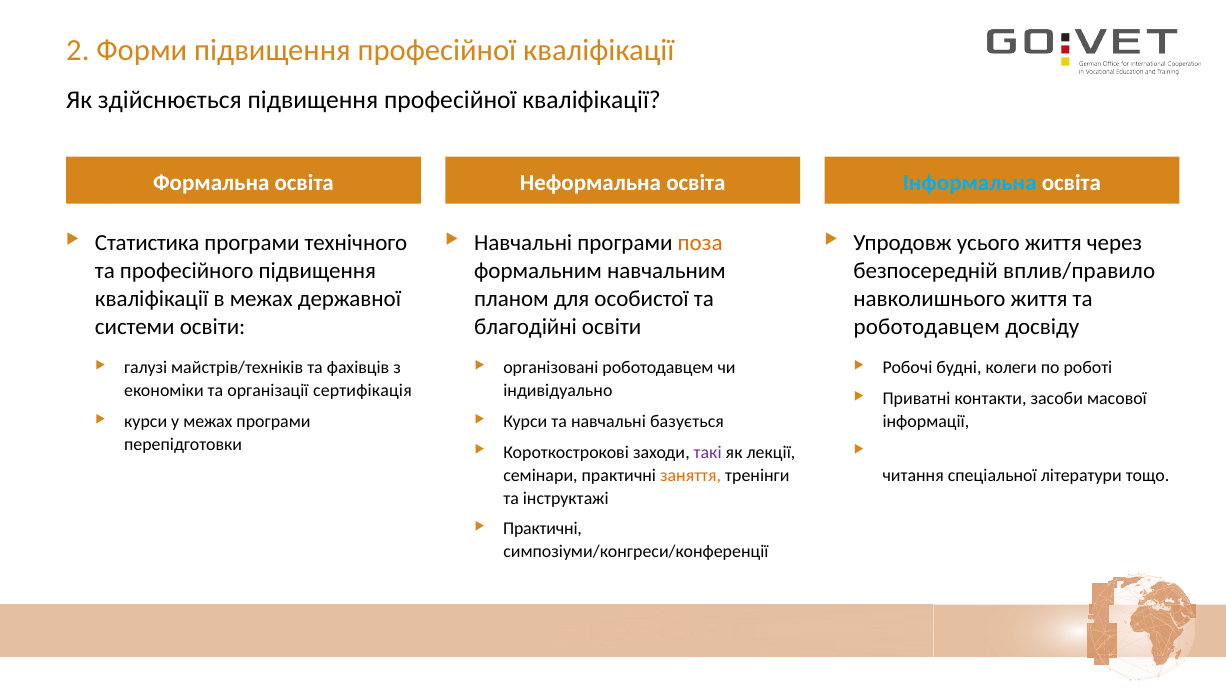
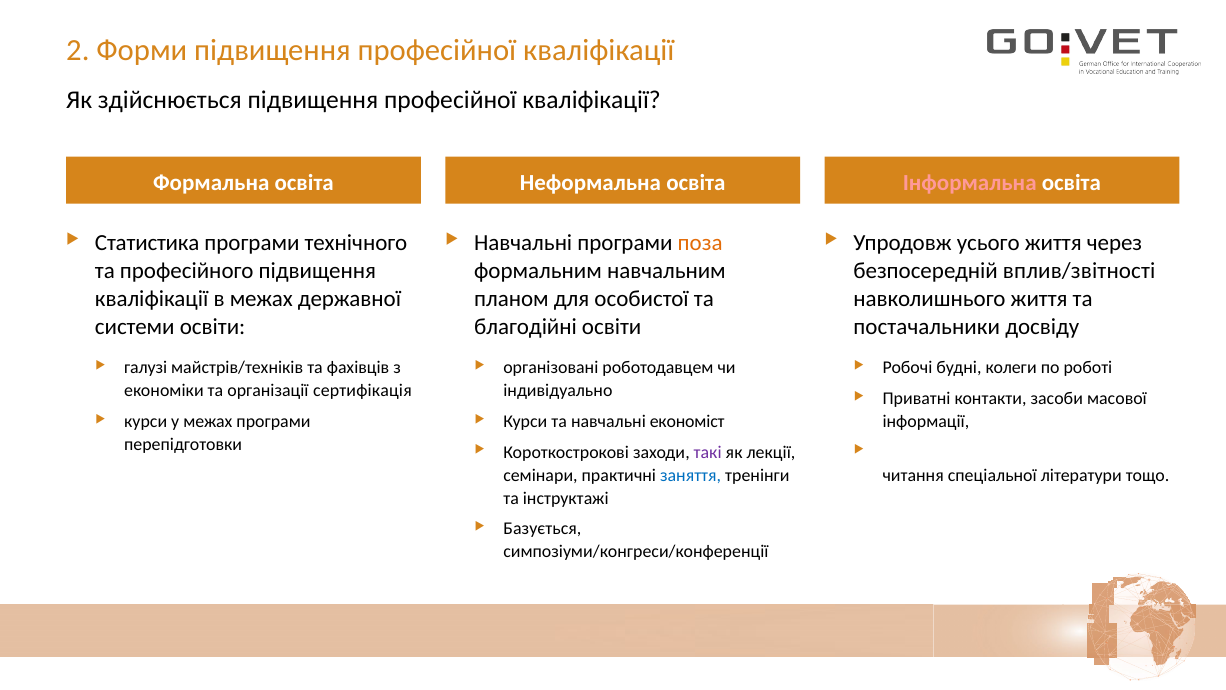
Інформальна colour: light blue -> pink (970, 182)
вплив/правило: вплив/правило -> вплив/звітності (1079, 271)
роботодавцем: роботодавцем -> постачальники (927, 327)
базується: базується -> економіст (687, 421)
заняття colour: orange -> blue (691, 475)
Практичні: Практичні -> Базується (542, 529)
